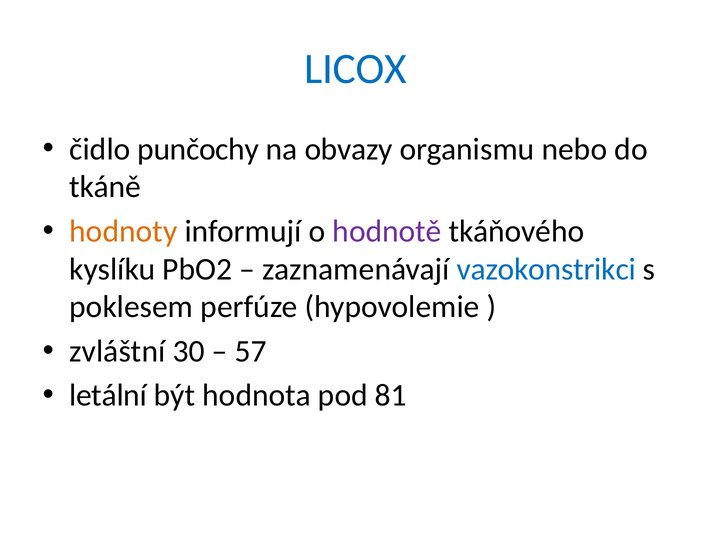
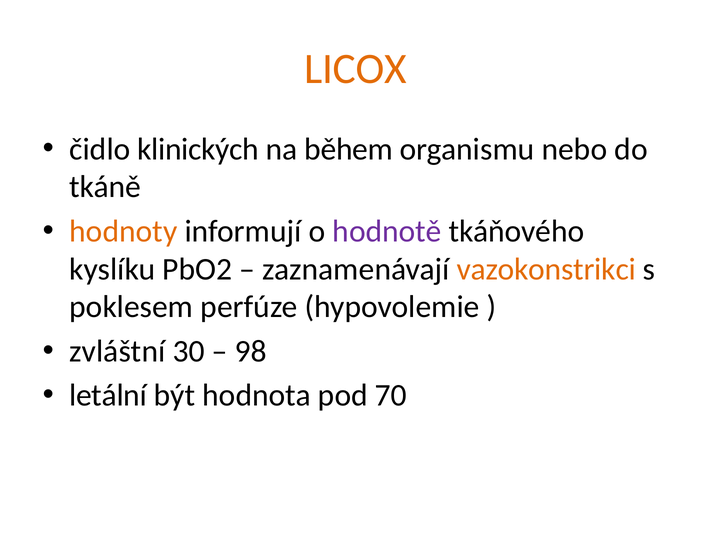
LICOX colour: blue -> orange (356, 69)
punčochy: punčochy -> klinických (198, 149)
obvazy: obvazy -> během (349, 149)
vazokonstrikci colour: blue -> orange (546, 269)
57: 57 -> 98 (251, 351)
81: 81 -> 70 (391, 396)
